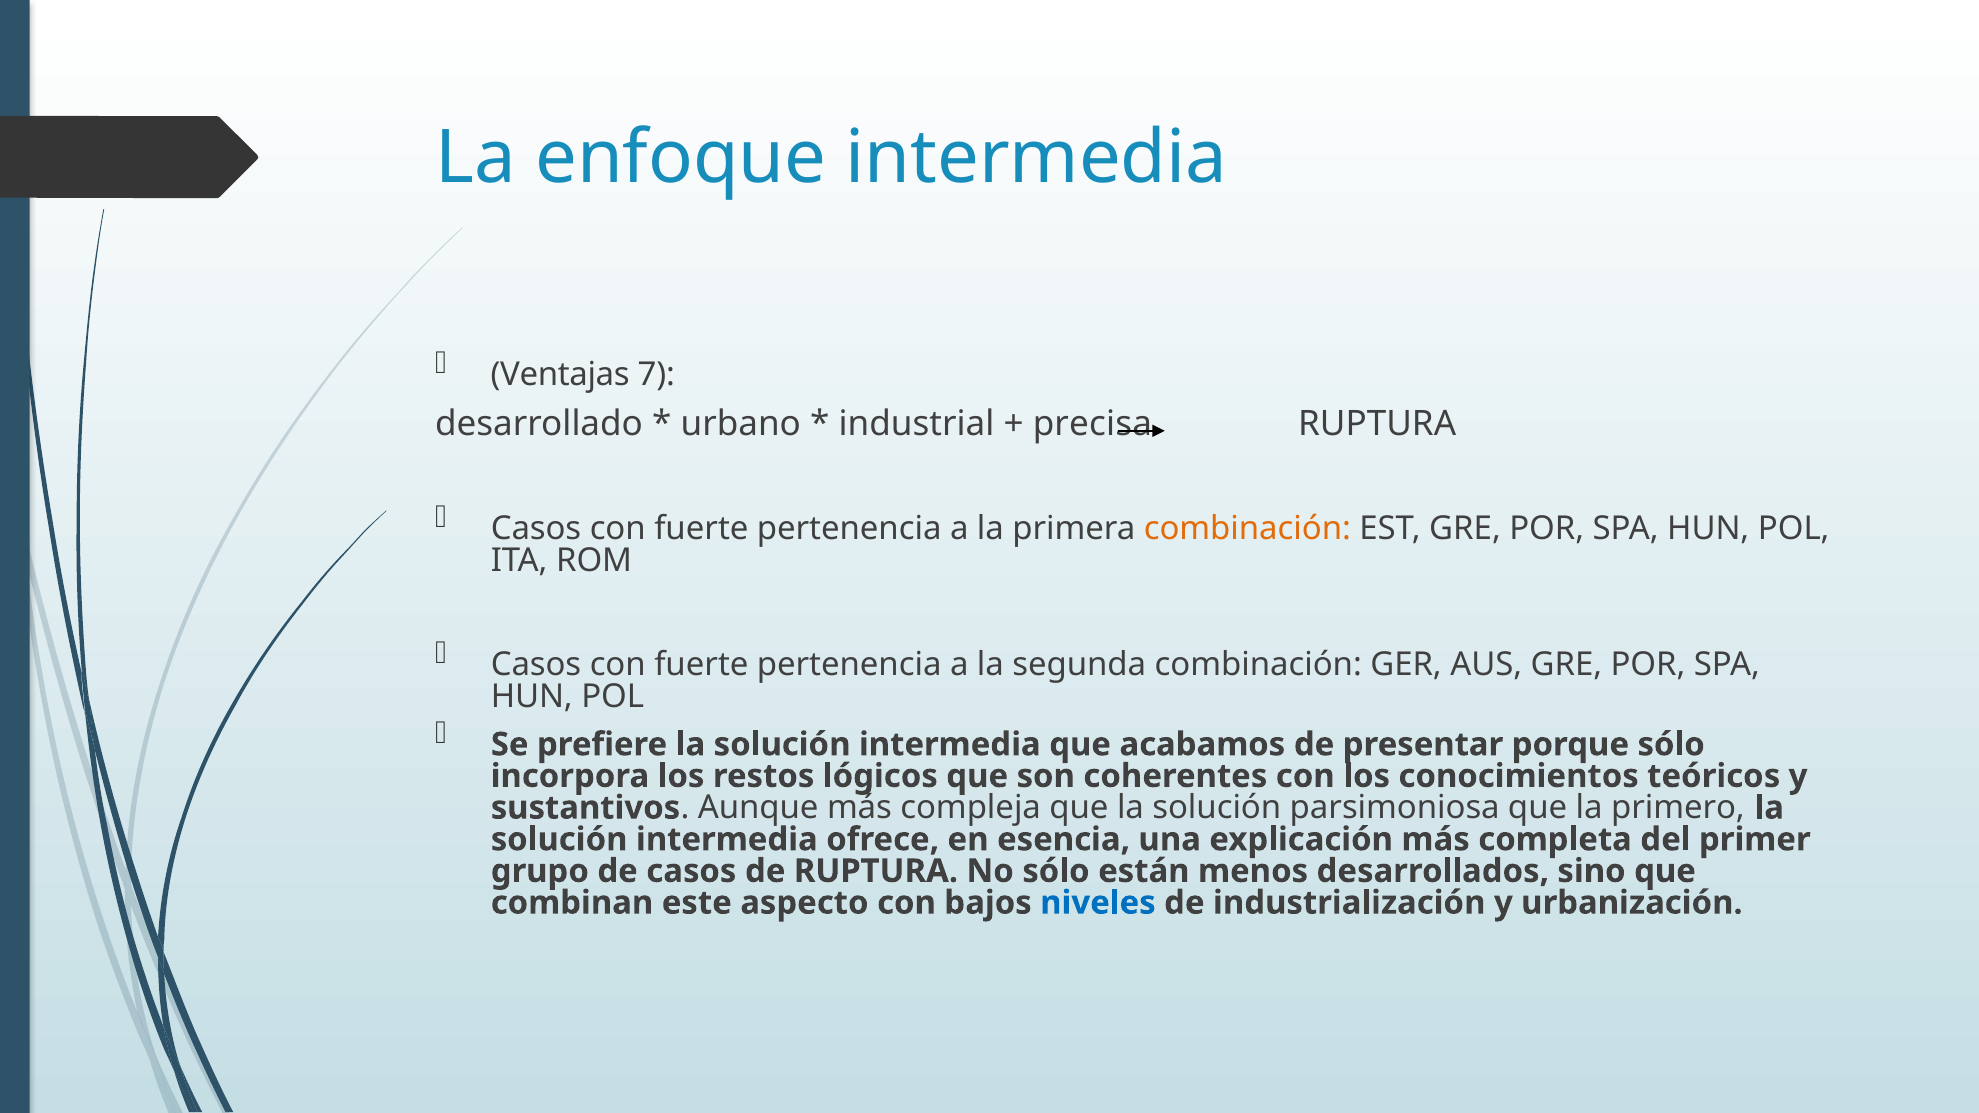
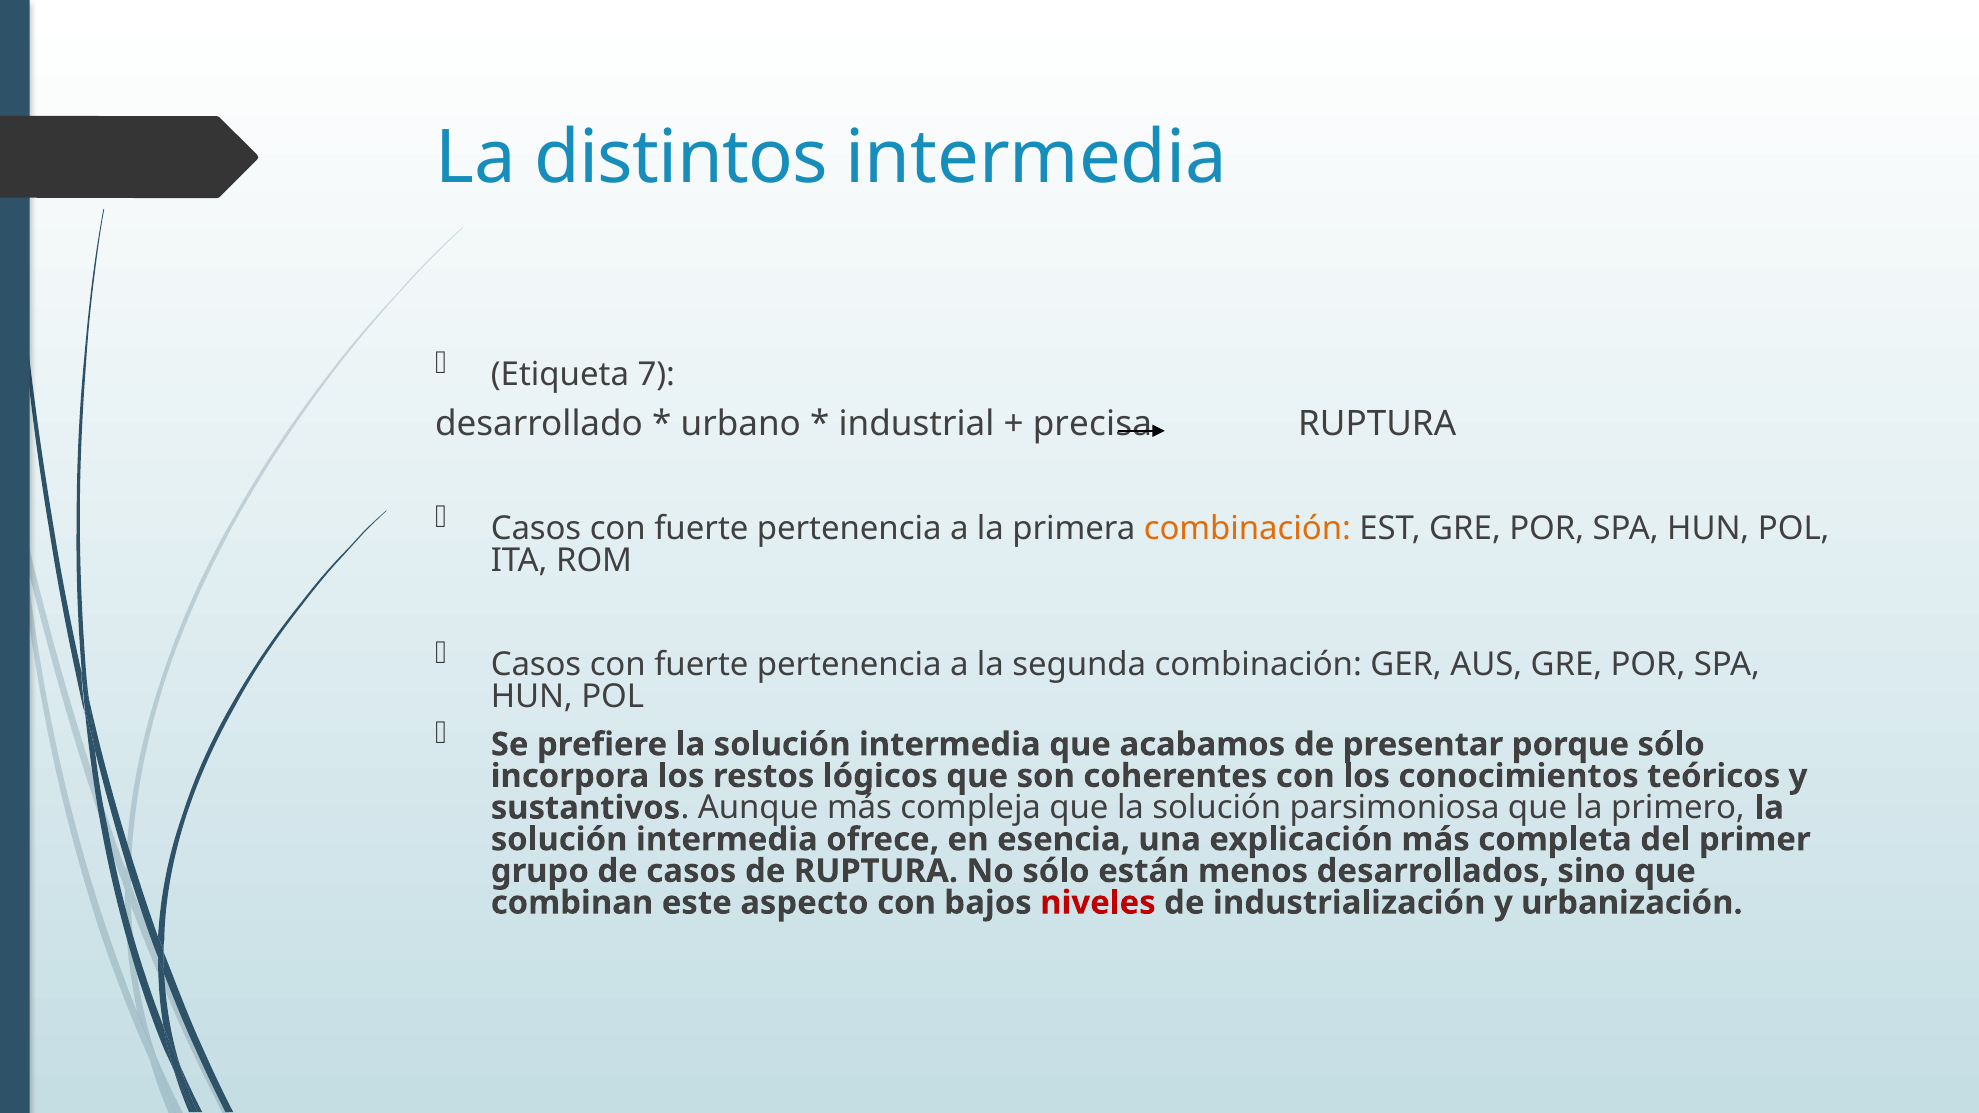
enfoque: enfoque -> distintos (681, 158)
Ventajas: Ventajas -> Etiqueta (560, 375)
niveles colour: blue -> red (1098, 903)
